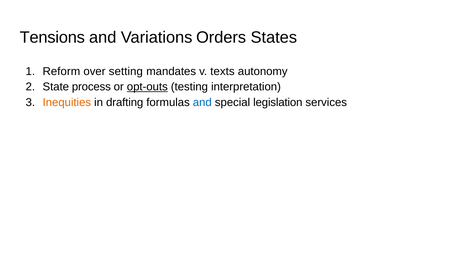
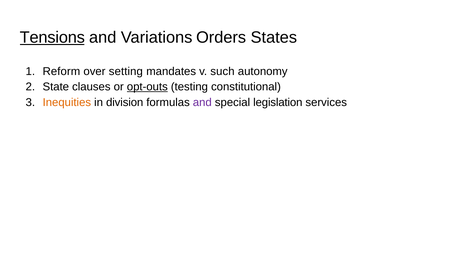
Tensions underline: none -> present (52, 38)
texts: texts -> such (222, 71)
process: process -> clauses (91, 87)
interpretation: interpretation -> constitutional (246, 87)
drafting: drafting -> division (125, 102)
and colour: blue -> purple (202, 102)
